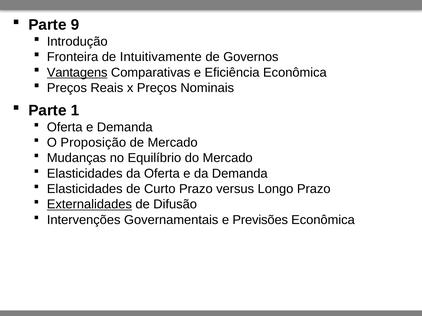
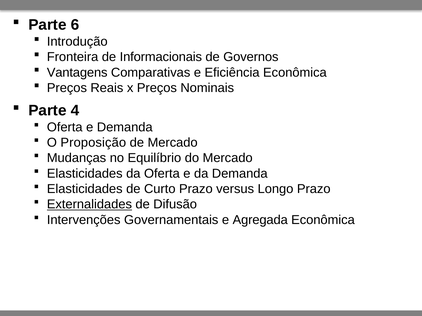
9: 9 -> 6 (75, 25)
Intuitivamente: Intuitivamente -> Informacionais (161, 57)
Vantagens underline: present -> none (77, 73)
1: 1 -> 4 (75, 111)
Previsões: Previsões -> Agregada (260, 220)
